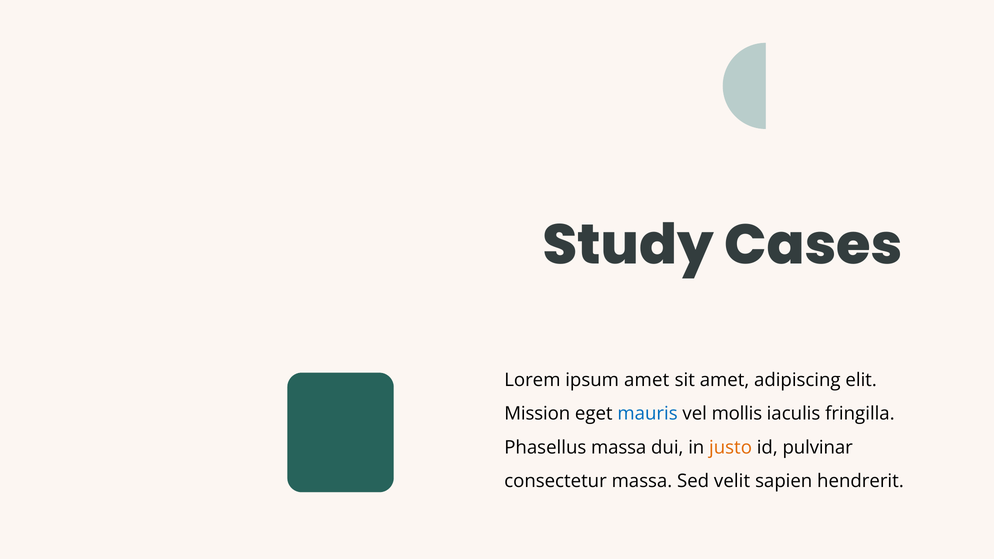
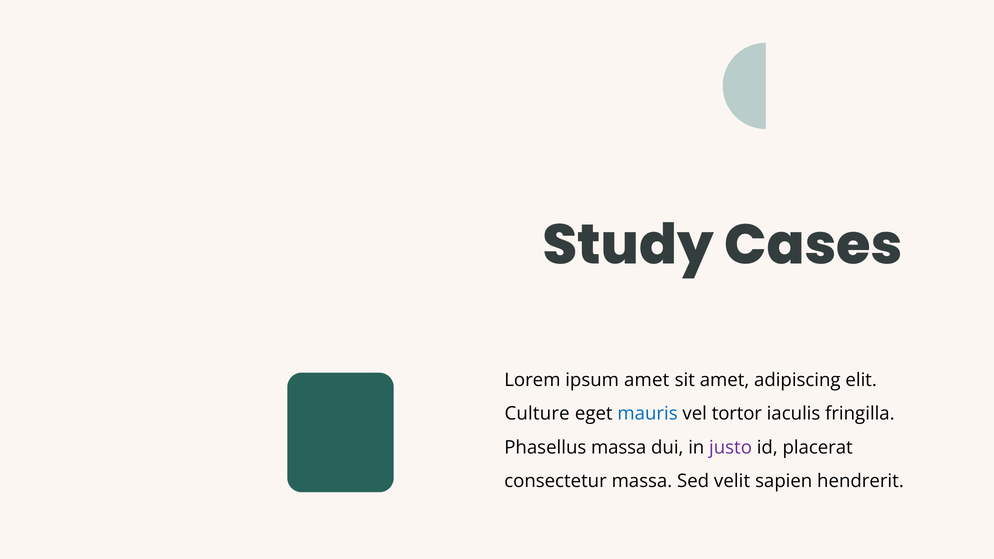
Mission: Mission -> Culture (537, 414)
mollis: mollis -> tortor (737, 414)
justo colour: orange -> purple (731, 447)
pulvinar: pulvinar -> placerat (818, 447)
